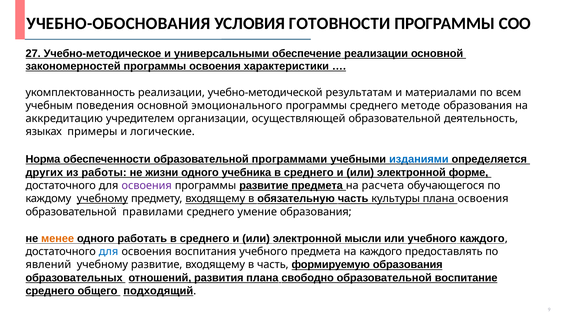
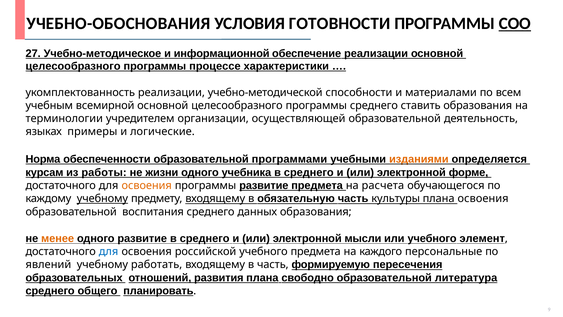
СОО underline: none -> present (515, 24)
универсальными: универсальными -> информационной (222, 54)
закономерностей: закономерностей -> целесообразного (73, 66)
программы освоения: освоения -> процессе (215, 66)
результатам: результатам -> способности (359, 92)
поведения: поведения -> всемирной (105, 105)
эмоционального: эмоционального -> целесообразного (237, 105)
методе: методе -> ставить (421, 105)
аккредитацию: аккредитацию -> терминологии (64, 118)
изданиями colour: blue -> orange (419, 159)
других: других -> курсам (44, 172)
освоения colour: purple -> orange (147, 185)
правилами: правилами -> воспитания (153, 212)
умение: умение -> данных (257, 212)
одного работать: работать -> развитие (142, 238)
учебного каждого: каждого -> элемент (482, 238)
воспитания: воспитания -> российской (206, 251)
предоставлять: предоставлять -> персональные (444, 251)
учебному развитие: развитие -> работать (157, 264)
формируемую образования: образования -> пересечения (408, 264)
воспитание: воспитание -> литература (466, 277)
подходящий: подходящий -> планировать (158, 290)
